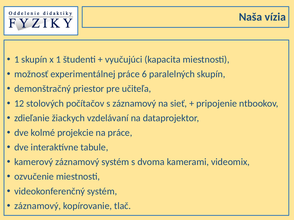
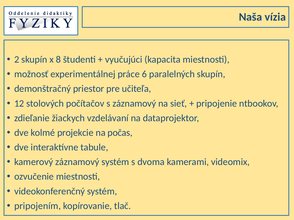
1: 1 -> 2 (17, 60)
x 1: 1 -> 8 (58, 60)
na práce: práce -> počas (120, 133)
záznamový: záznamový -> pripojením (38, 206)
